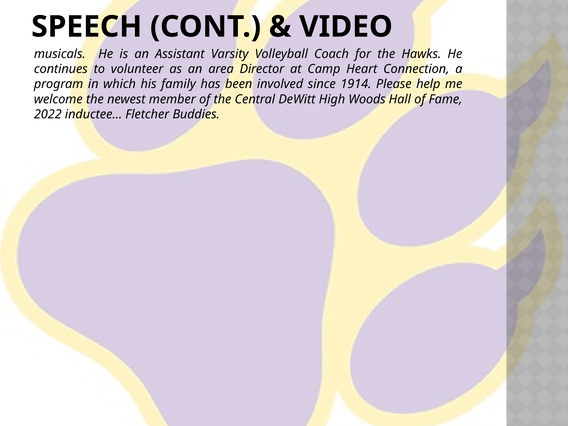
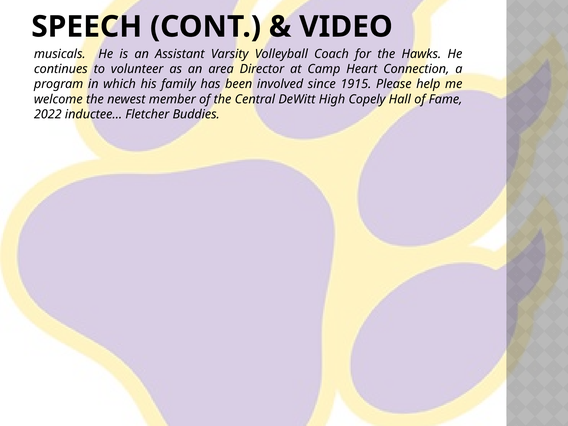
1914: 1914 -> 1915 (356, 84)
Woods: Woods -> Copely (367, 99)
